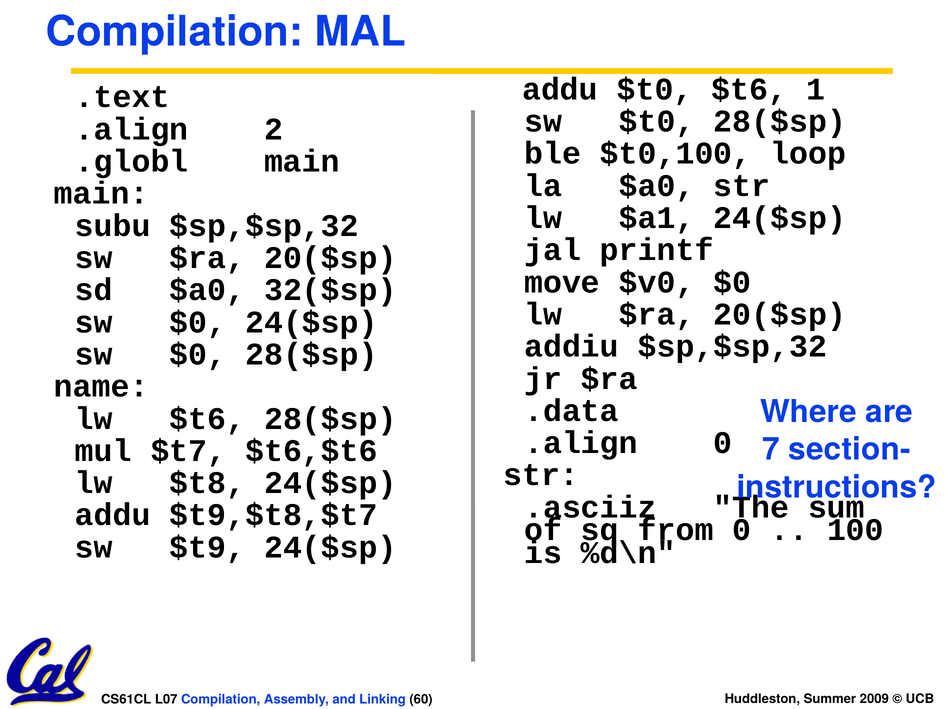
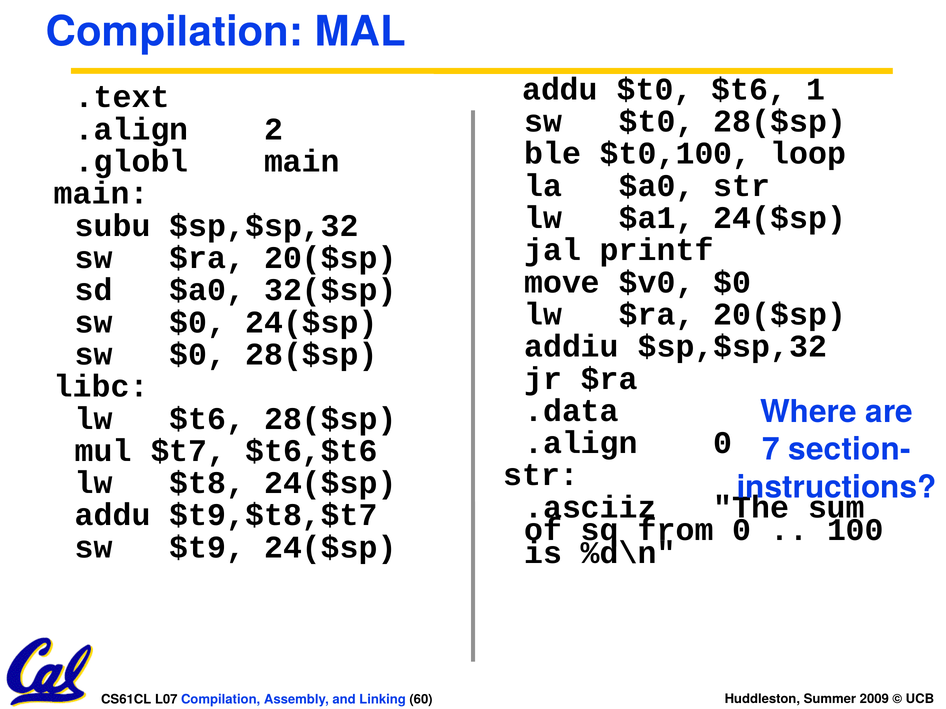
name: name -> libc (101, 387)
